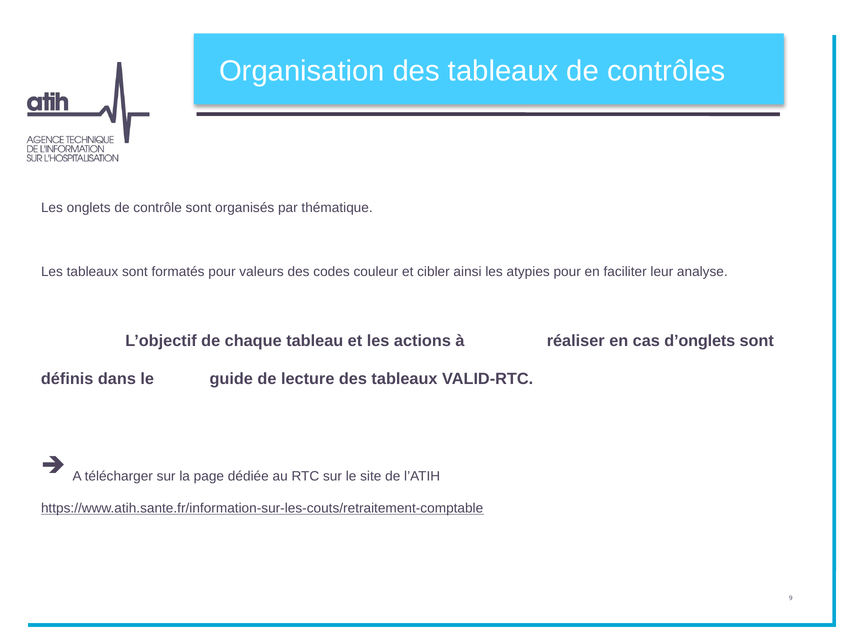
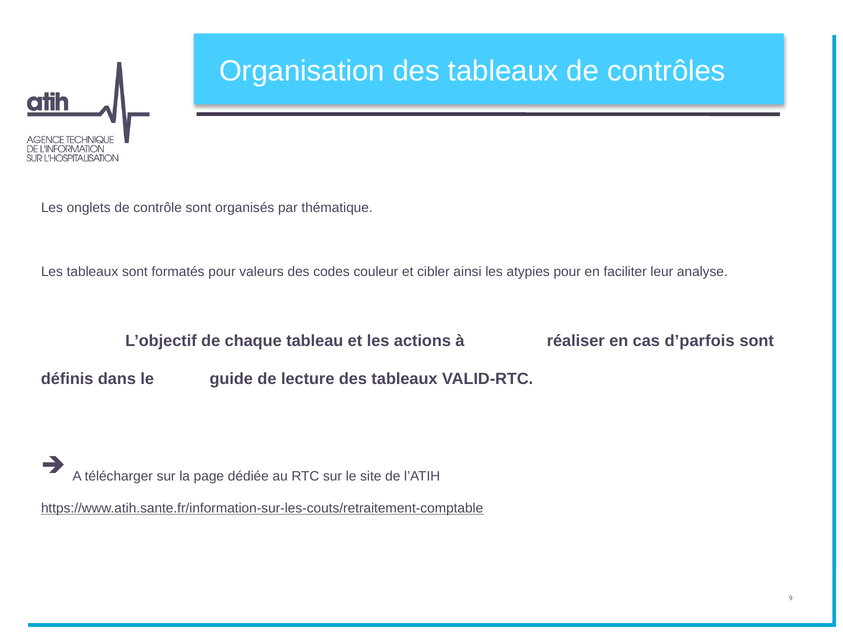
d’onglets: d’onglets -> d’parfois (700, 341)
